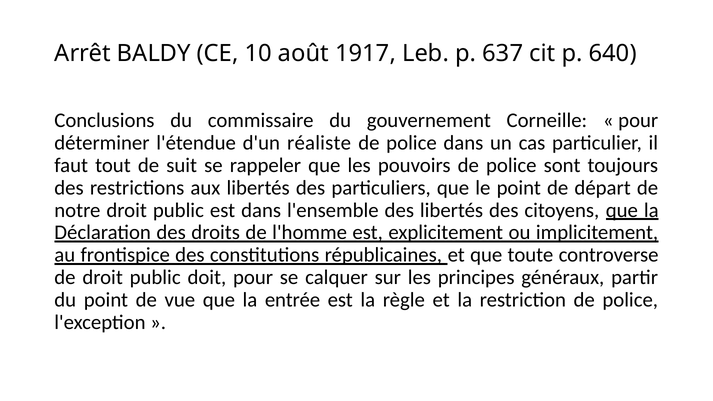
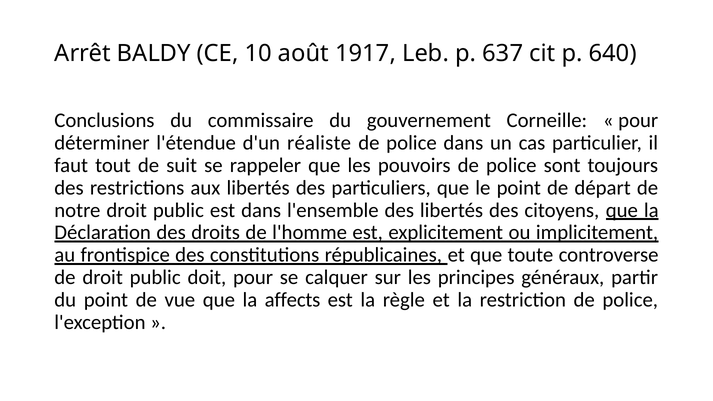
entrée: entrée -> affects (293, 300)
